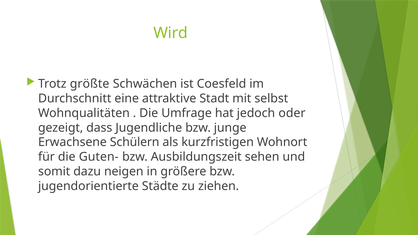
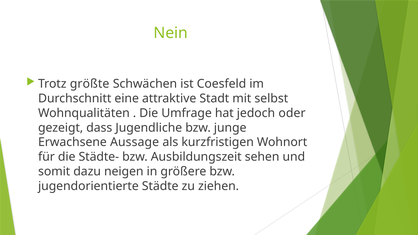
Wird: Wird -> Nein (171, 33)
Schülern: Schülern -> Aussage (135, 142)
Guten-: Guten- -> Städte- (99, 157)
